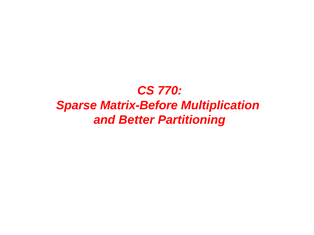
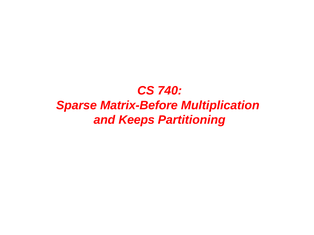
770: 770 -> 740 (170, 91)
Better: Better -> Keeps (137, 120)
